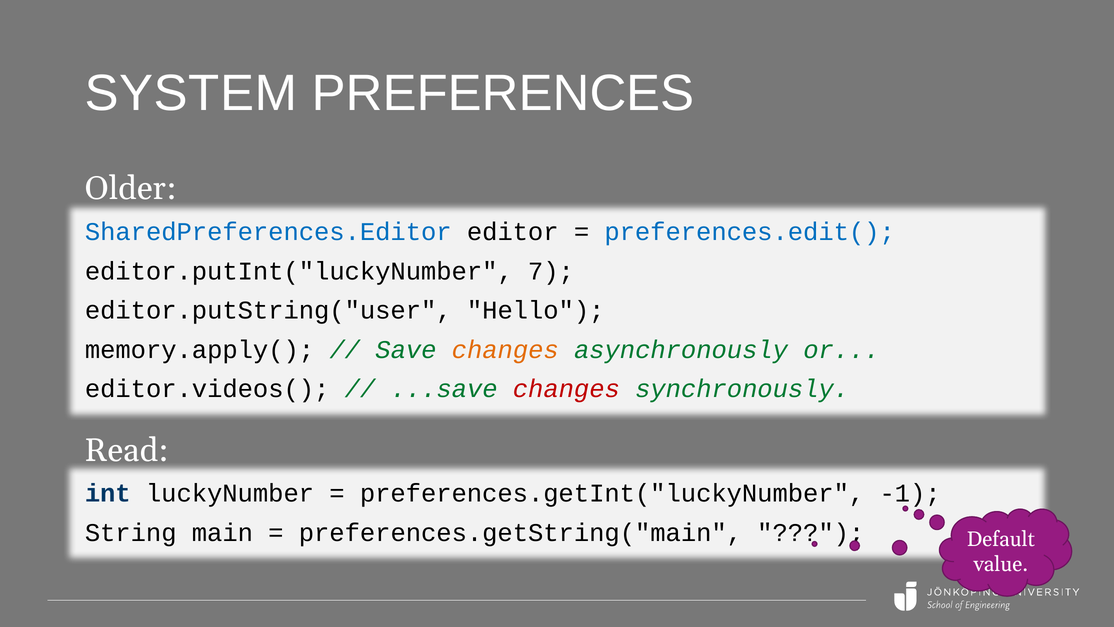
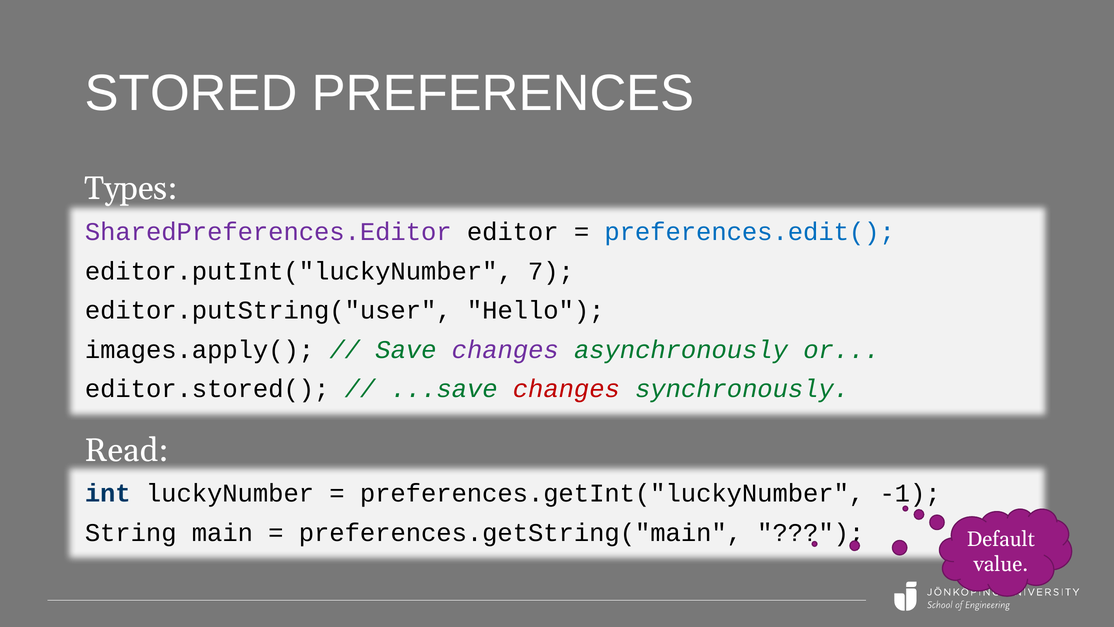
SYSTEM: SYSTEM -> STORED (191, 94)
Older: Older -> Types (131, 188)
SharedPreferences.Editor colour: blue -> purple (268, 232)
memory.apply(: memory.apply( -> images.apply( (200, 349)
changes colour: orange -> purple (505, 349)
editor.videos(: editor.videos( -> editor.stored( (207, 389)
